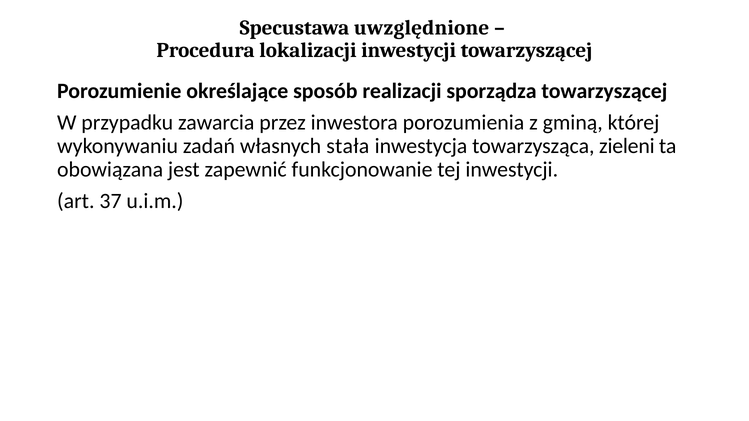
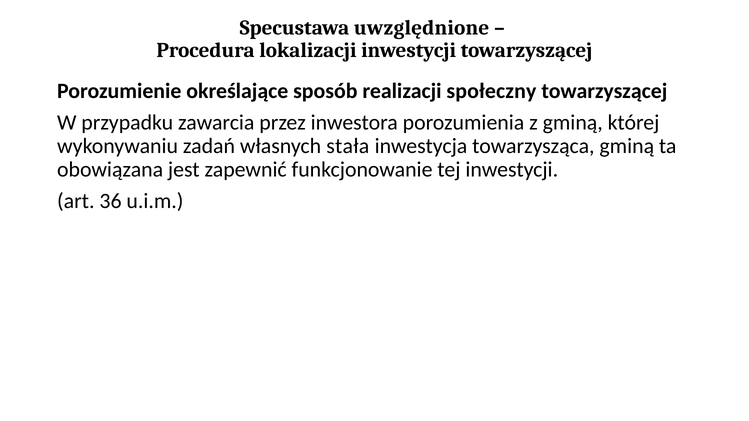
sporządza: sporządza -> społeczny (491, 91)
towarzysząca zieleni: zieleni -> gminą (627, 146)
37: 37 -> 36 (111, 201)
